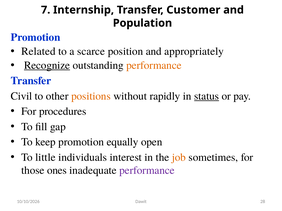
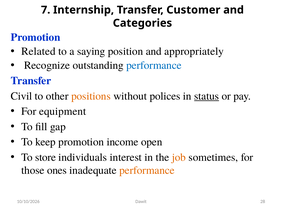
Population: Population -> Categories (142, 23)
scarce: scarce -> saying (91, 51)
Recognize underline: present -> none (47, 65)
performance colour: orange -> blue (154, 65)
rapidly: rapidly -> polices (165, 96)
procedures: procedures -> equipment (63, 112)
equally: equally -> income (123, 142)
little: little -> store (45, 158)
performance colour: purple -> orange (147, 171)
